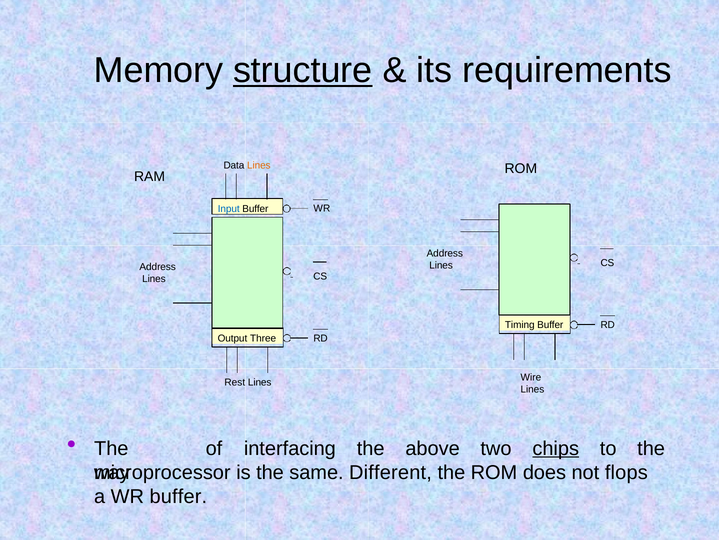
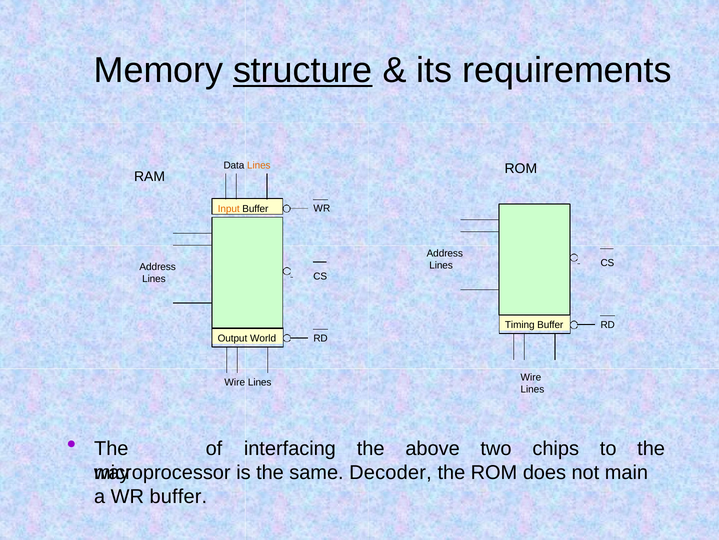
Input colour: blue -> orange (229, 209)
Three: Three -> World (263, 338)
Rest: Rest -> Wire (235, 382)
chips underline: present -> none (556, 448)
Different: Different -> Decoder (390, 472)
flops: flops -> main (626, 472)
